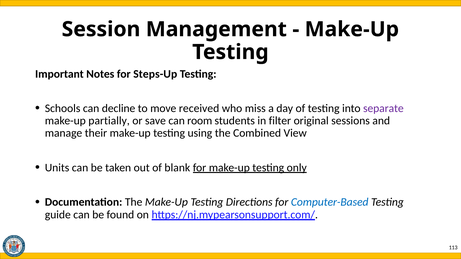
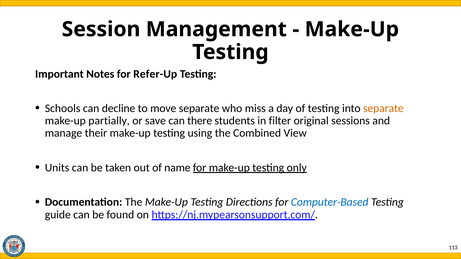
Steps-Up: Steps-Up -> Refer-Up (155, 74)
move received: received -> separate (199, 108)
separate colour: purple -> orange (383, 108)
room: room -> there (200, 121)
blank: blank -> name (177, 168)
